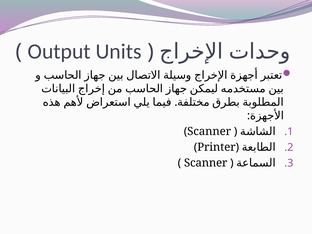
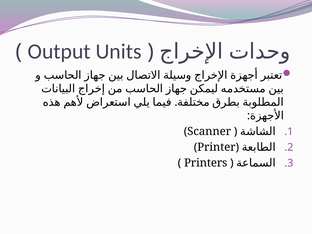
Scanner: Scanner -> Printers (206, 163)
